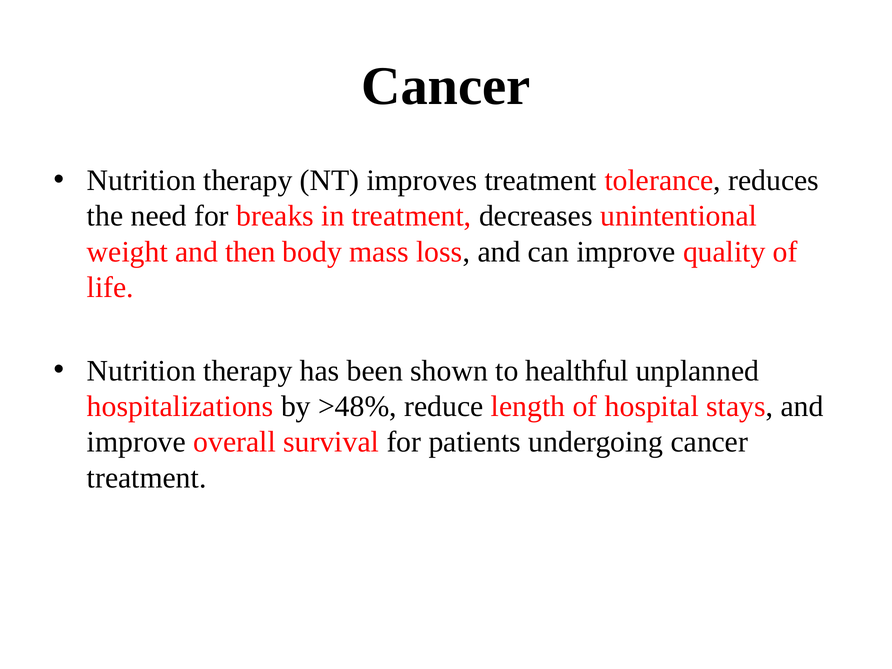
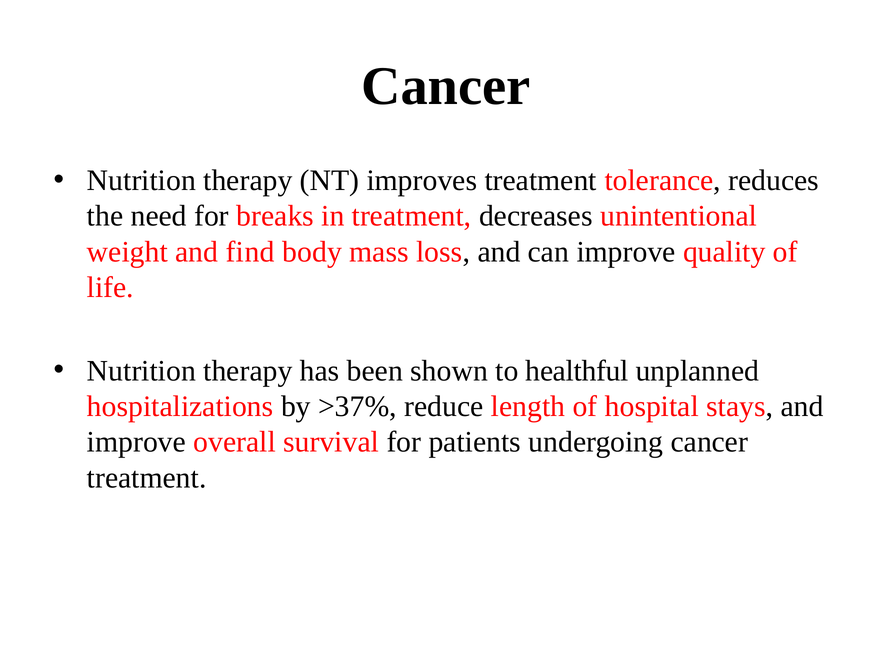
then: then -> find (250, 252)
>48%: >48% -> >37% (358, 406)
